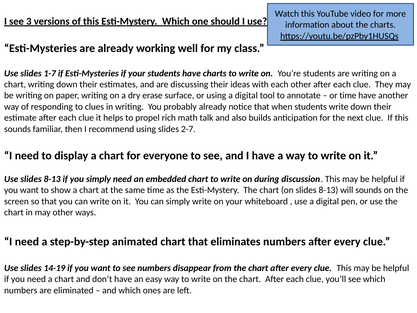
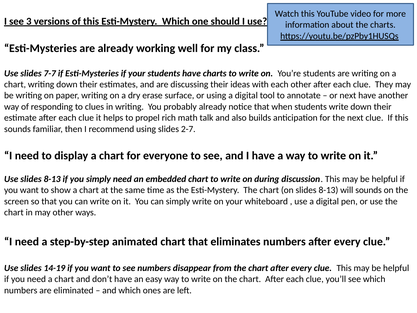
1-7: 1-7 -> 7-7 (50, 73)
or time: time -> next (348, 96)
